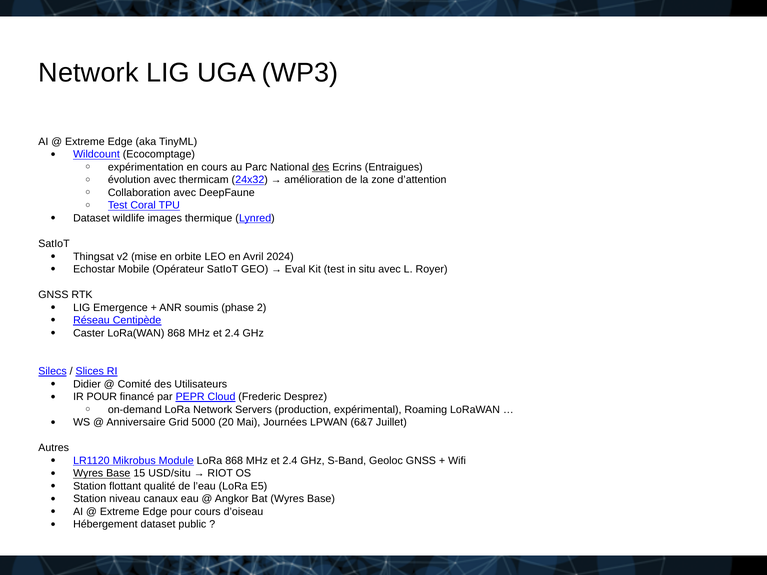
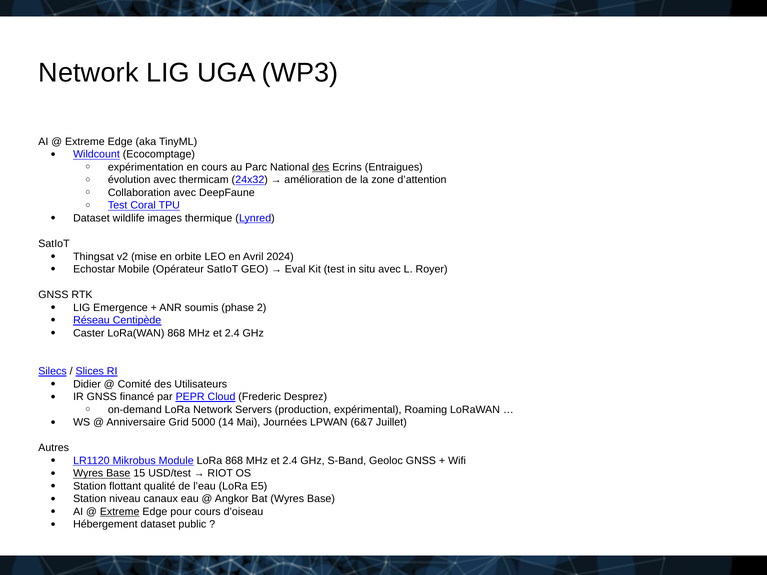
IR POUR: POUR -> GNSS (102, 397)
20: 20 -> 14 (226, 423)
USD/situ: USD/situ -> USD/test (170, 474)
Extreme underline: none -> present (120, 512)
